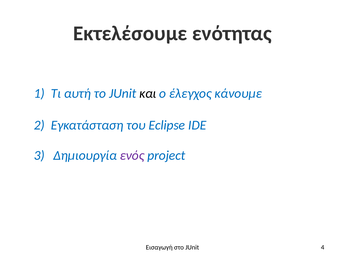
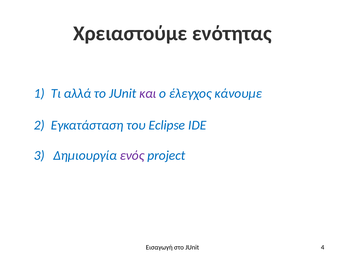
Εκτελέσουμε: Εκτελέσουμε -> Χρειαστούμε (130, 33)
αυτή: αυτή -> αλλά (78, 93)
και colour: black -> purple (148, 93)
